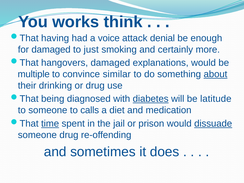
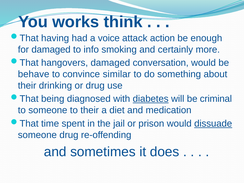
denial: denial -> action (162, 38)
just: just -> info (91, 49)
explanations: explanations -> conversation (161, 63)
multiple: multiple -> behave (34, 74)
about underline: present -> none (215, 74)
latitude: latitude -> criminal (216, 99)
to calls: calls -> their (90, 110)
time underline: present -> none (50, 124)
